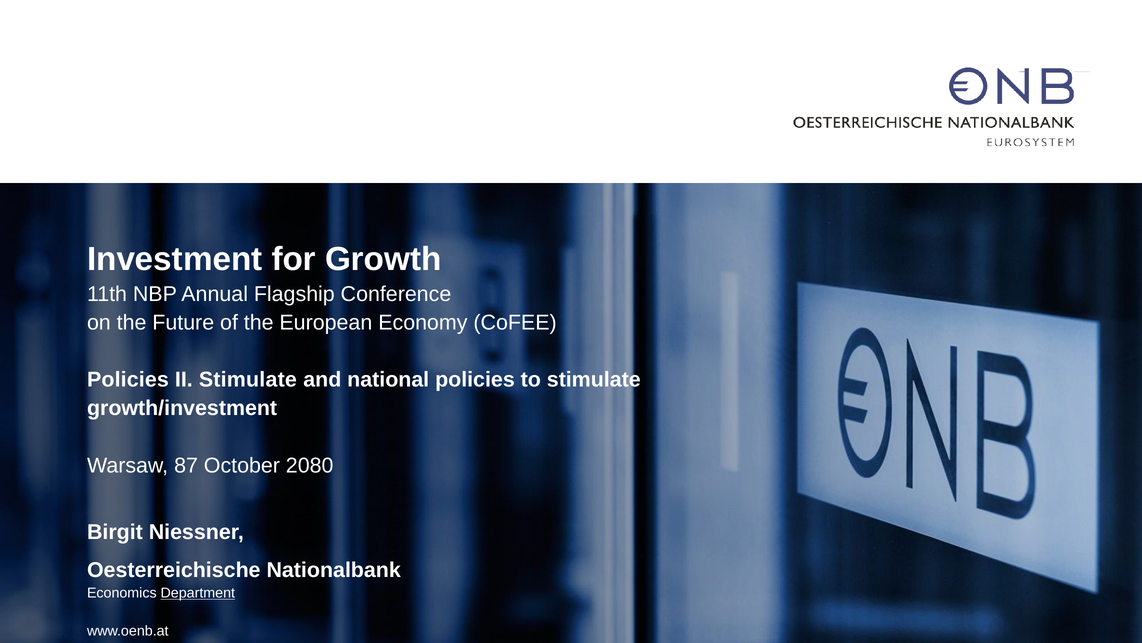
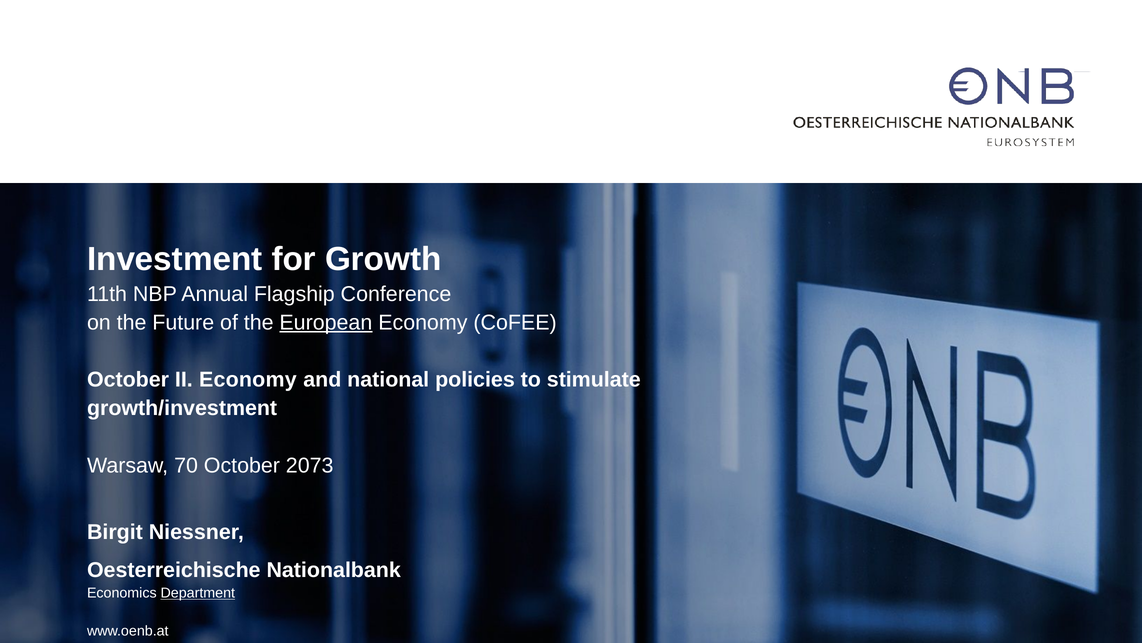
European underline: none -> present (326, 322)
Policies: Policies -> October (128, 379)
II Stimulate: Stimulate -> Economy (248, 379)
87: 87 -> 70 (186, 465)
2080: 2080 -> 2073 (310, 465)
